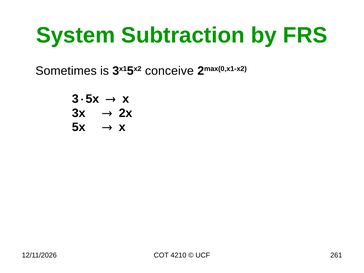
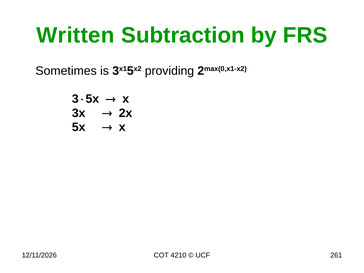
System: System -> Written (75, 35)
conceive: conceive -> providing (169, 71)
